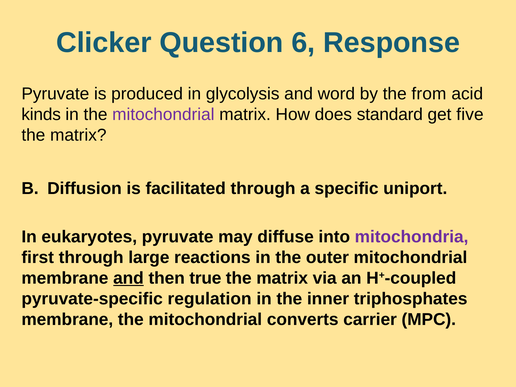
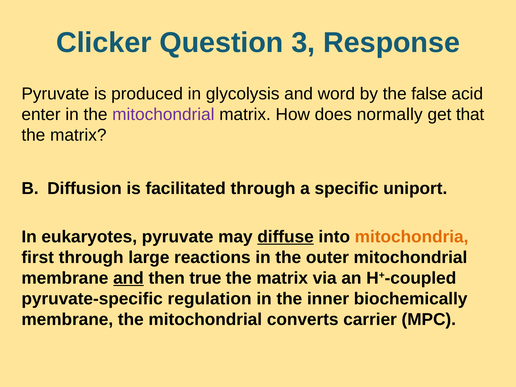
6: 6 -> 3 (303, 43)
from: from -> false (429, 94)
kinds: kinds -> enter (41, 114)
standard: standard -> normally (390, 114)
five: five -> that (470, 114)
diffuse underline: none -> present (286, 237)
mitochondria colour: purple -> orange (412, 237)
triphosphates: triphosphates -> biochemically (411, 299)
